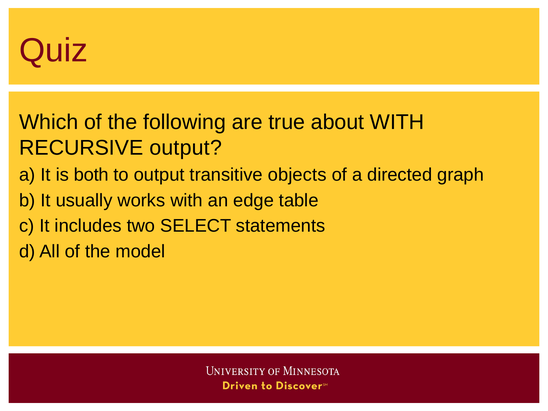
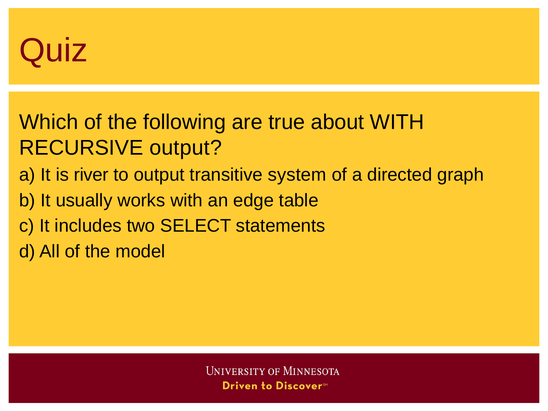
both: both -> river (91, 175)
objects: objects -> system (297, 175)
